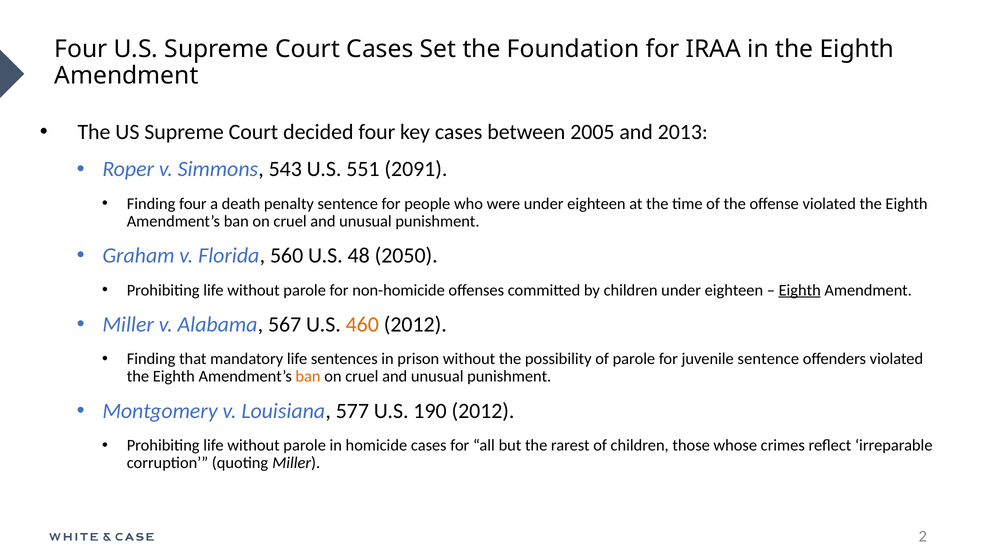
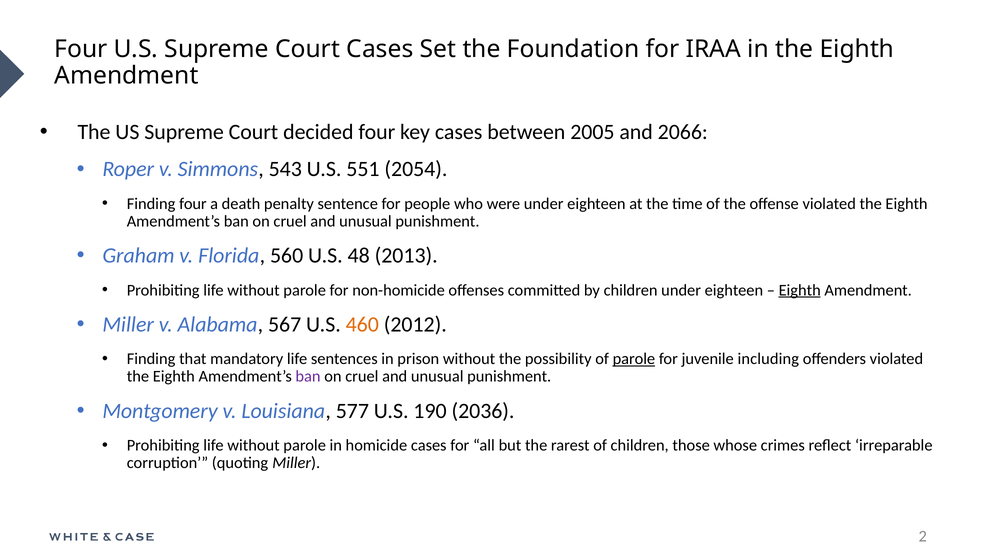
2013: 2013 -> 2066 (683, 132)
2091: 2091 -> 2054 (416, 169)
2050: 2050 -> 2013 (406, 256)
parole underline: none -> present (634, 359)
juvenile sentence: sentence -> including (768, 359)
ban colour: orange -> purple (308, 377)
190 2012: 2012 -> 2036 (483, 411)
